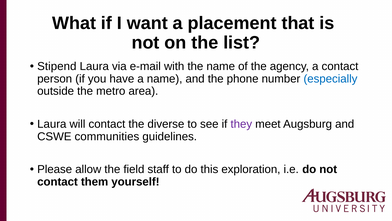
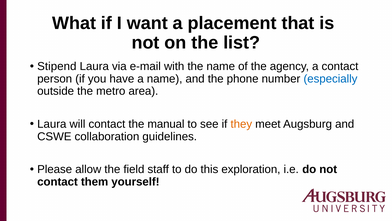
diverse: diverse -> manual (166, 124)
they colour: purple -> orange (241, 124)
communities: communities -> collaboration (107, 136)
